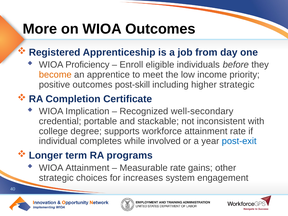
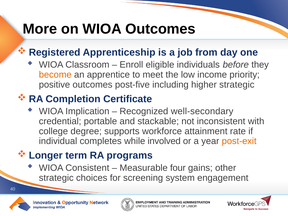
Proficiency: Proficiency -> Classroom (87, 65)
post-skill: post-skill -> post-five (132, 85)
post-exit colour: blue -> orange (239, 141)
WIOA Attainment: Attainment -> Consistent (87, 168)
Measurable rate: rate -> four (178, 168)
increases: increases -> screening (143, 178)
